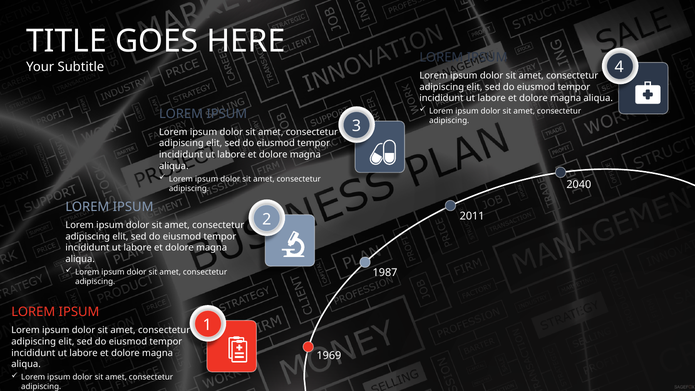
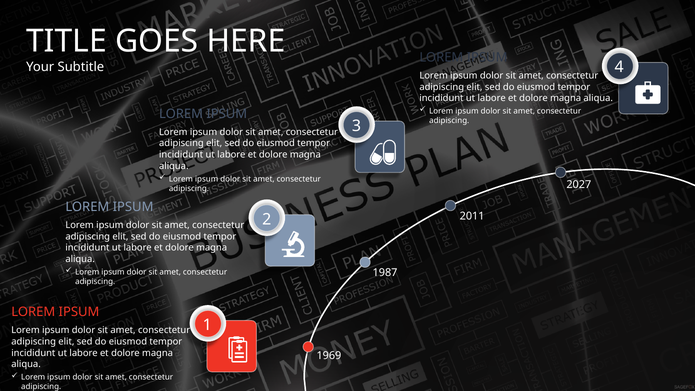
2040: 2040 -> 2027 (579, 185)
